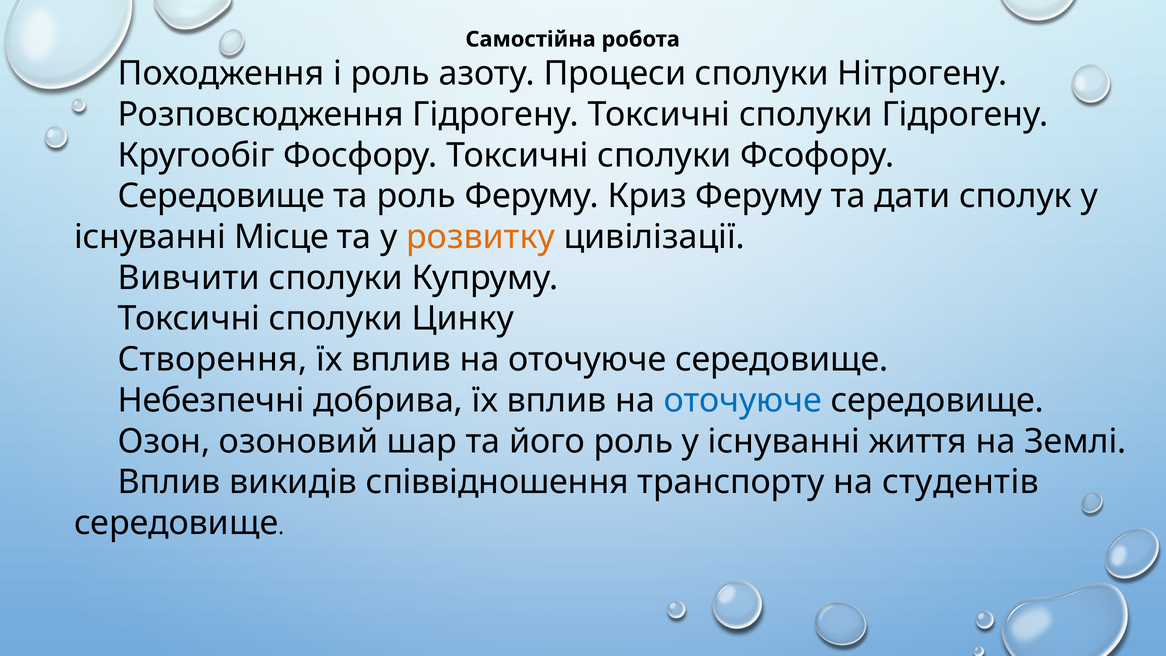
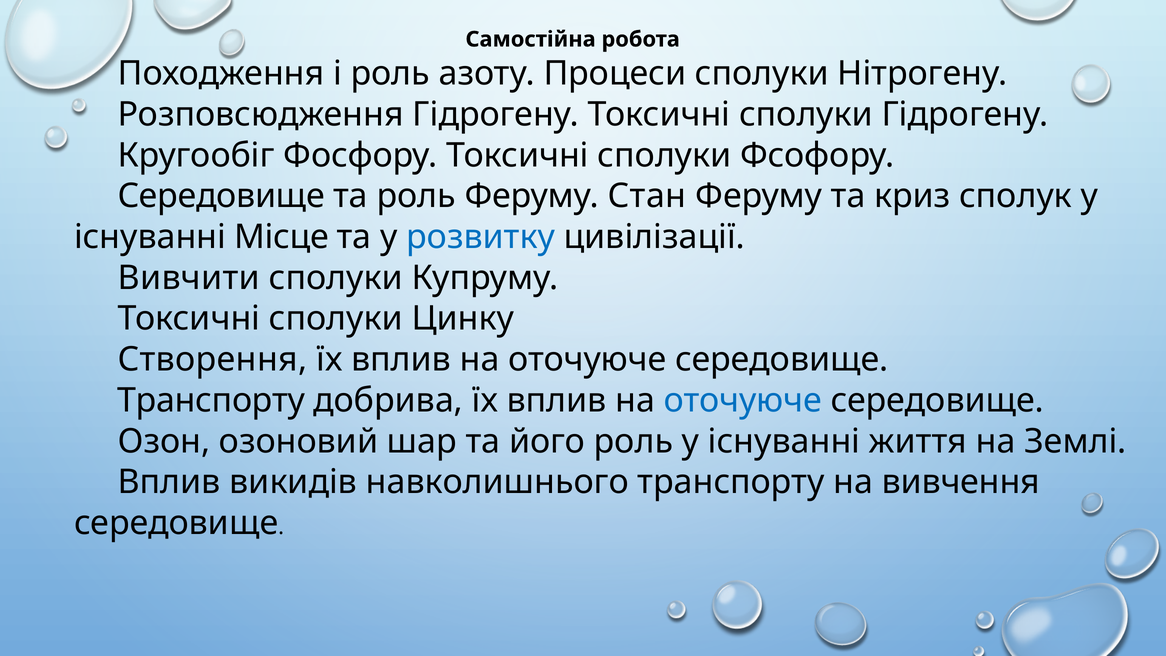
Криз: Криз -> Стан (647, 196)
дати: дати -> криз (912, 196)
розвитку colour: orange -> blue (481, 237)
Небезпечні: Небезпечні -> Транспорту (211, 400)
співвідношення: співвідношення -> навколишнього (497, 482)
студентів: студентів -> вивчення (961, 482)
